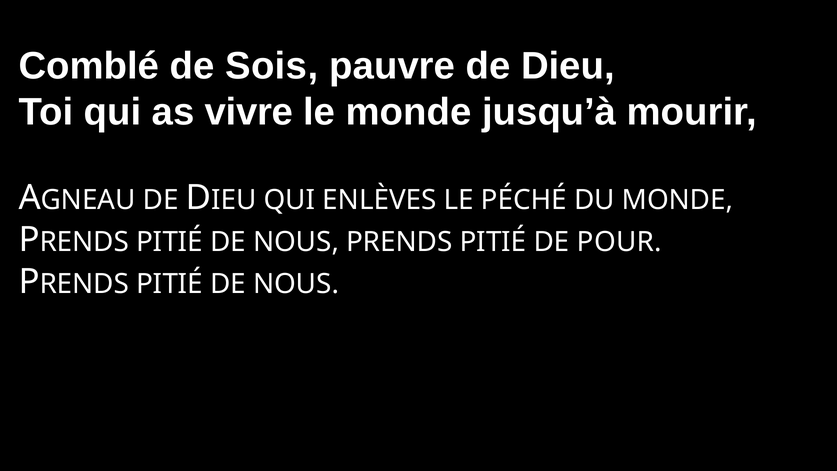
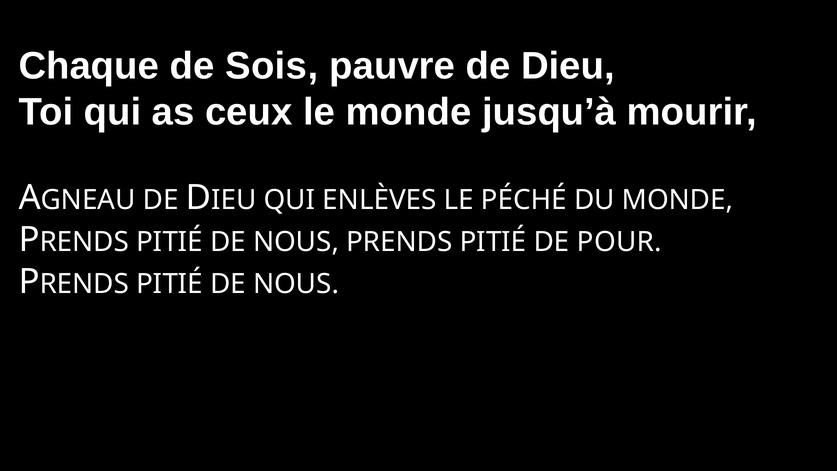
Comblé: Comblé -> Chaque (89, 66)
vivre: vivre -> ceux (249, 112)
